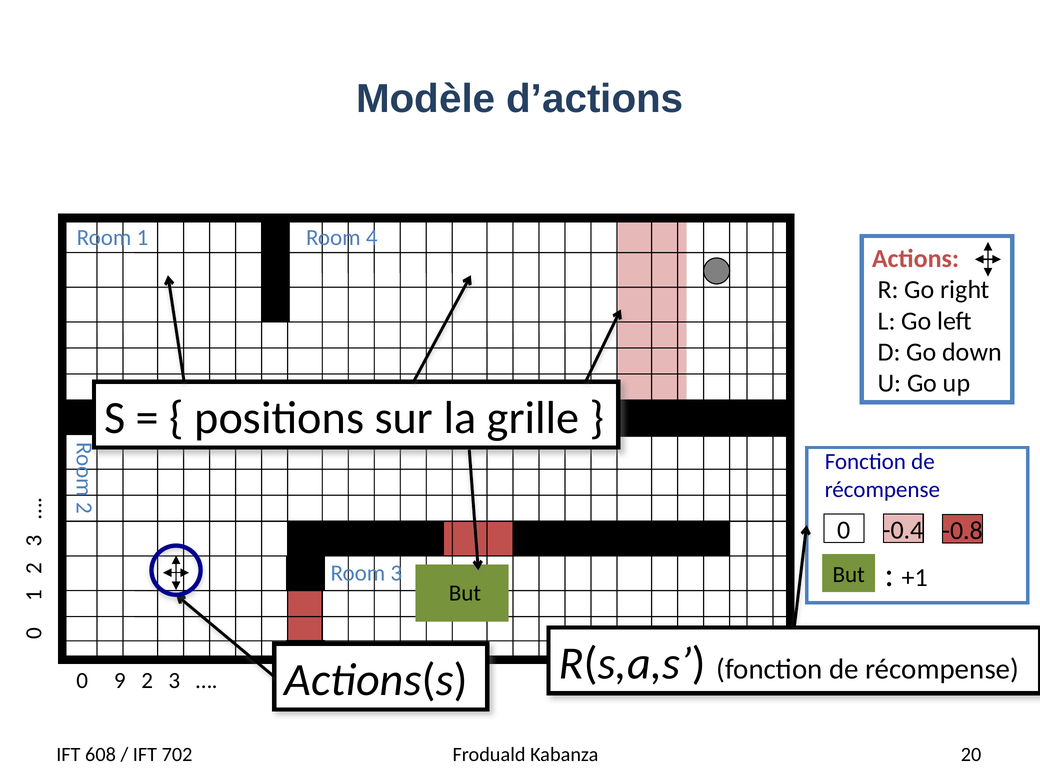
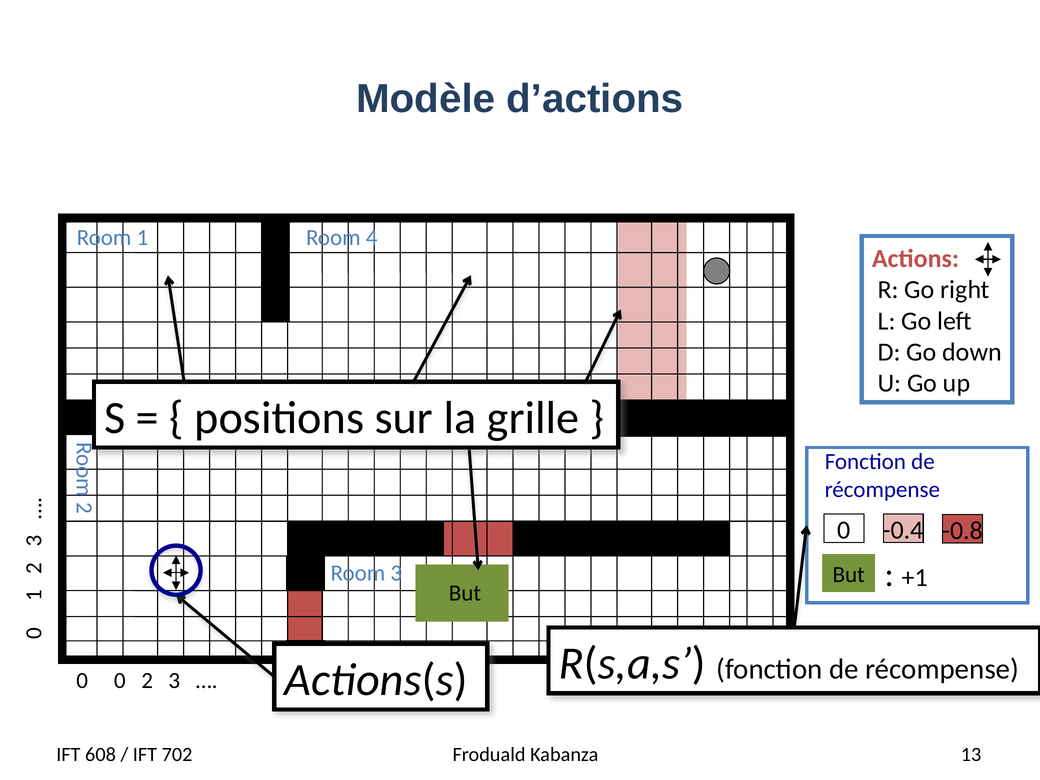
0 9: 9 -> 0 (120, 681)
20: 20 -> 13 (971, 754)
